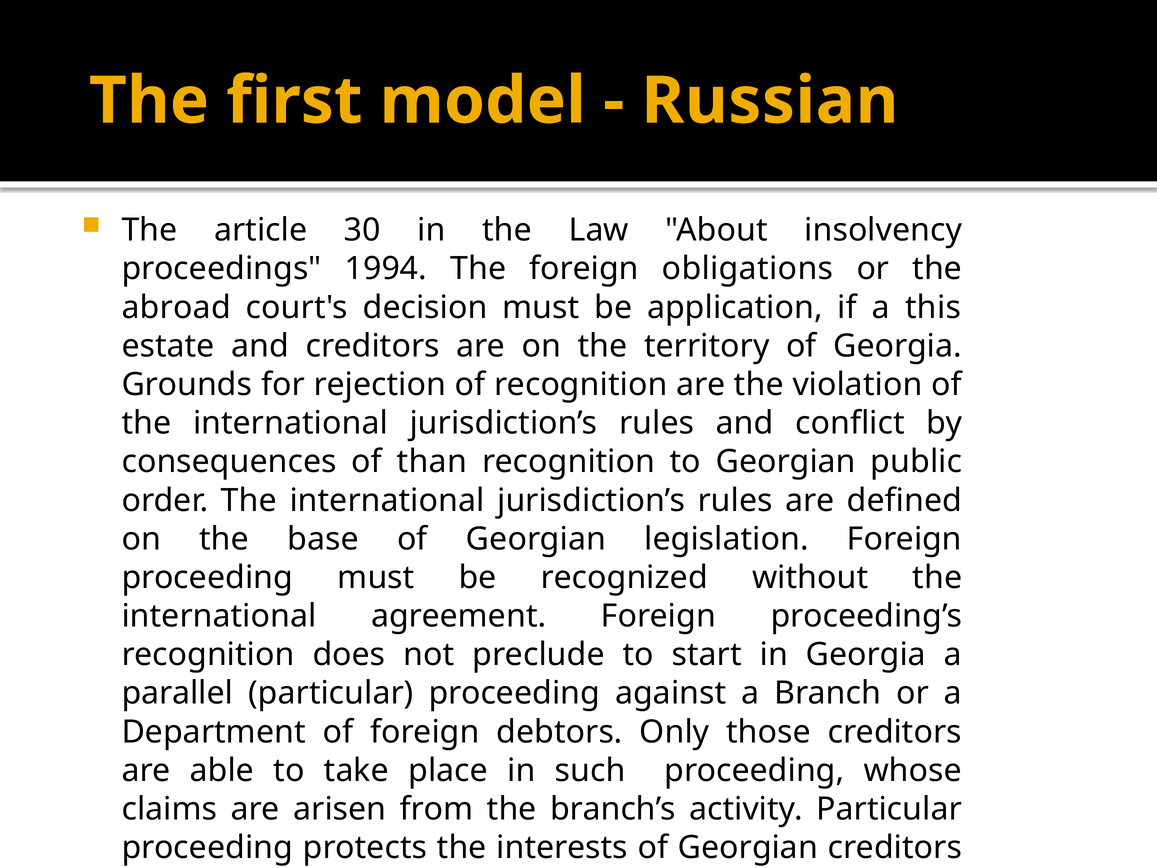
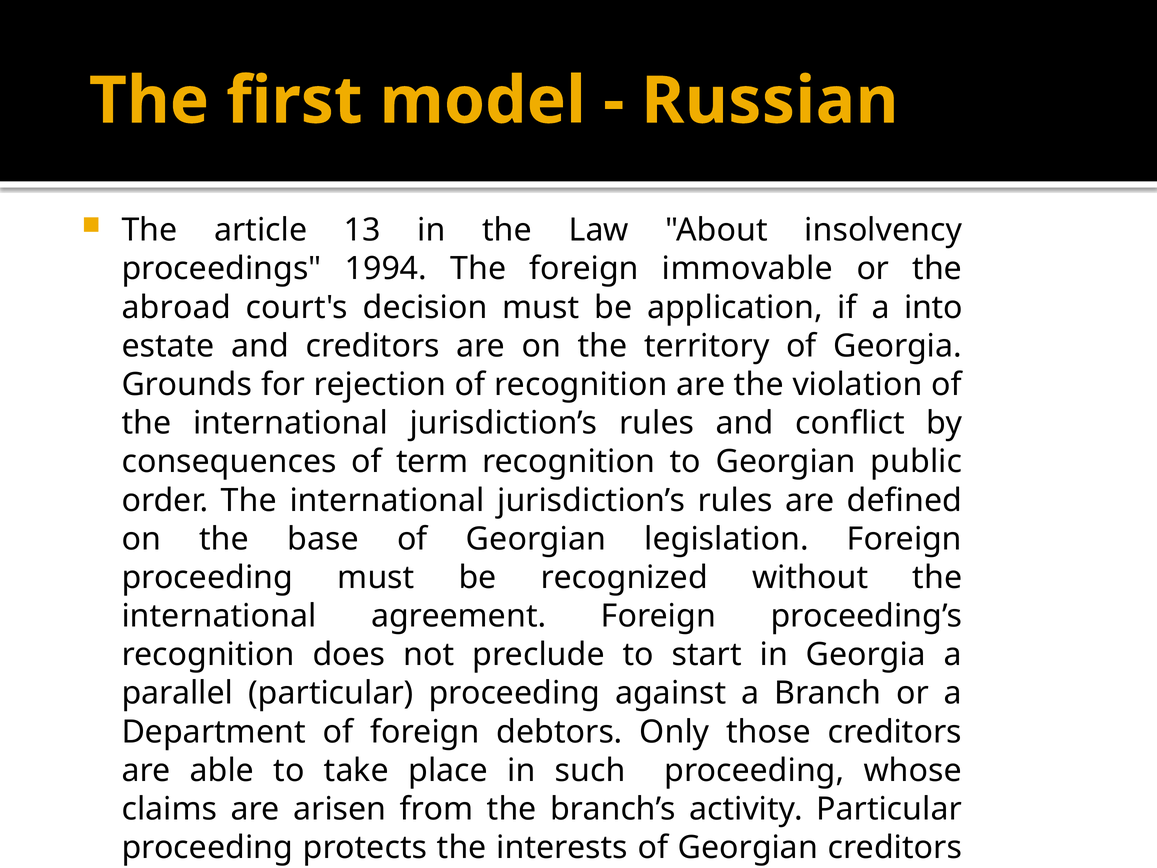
30: 30 -> 13 (362, 230)
obligations: obligations -> immovable (747, 269)
this: this -> into (933, 307)
than: than -> term (432, 462)
